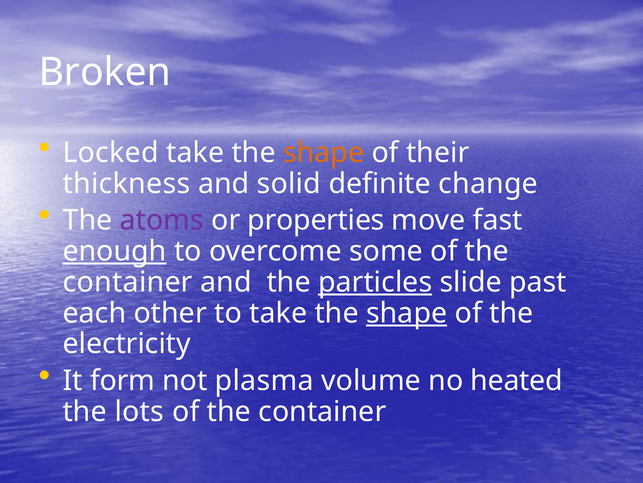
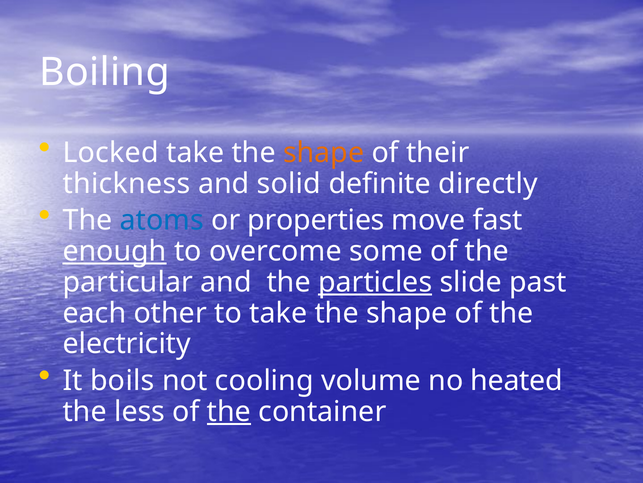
Broken: Broken -> Boiling (104, 72)
change: change -> directly (488, 183)
atoms colour: purple -> blue (162, 220)
container: container -> particular (128, 282)
shape underline: present -> none (407, 313)
form: form -> boils (122, 380)
plasma: plasma -> cooling (264, 380)
lots: lots -> less (140, 411)
the underline: none -> present (229, 411)
